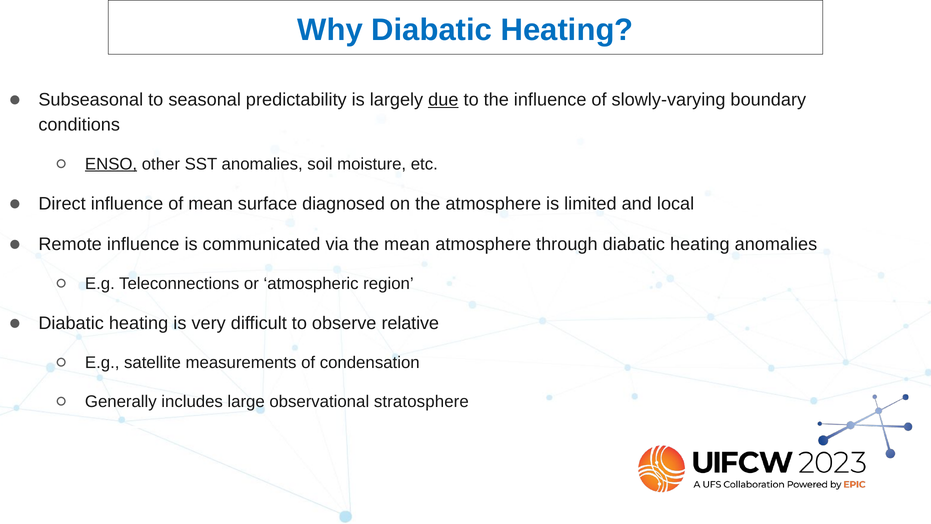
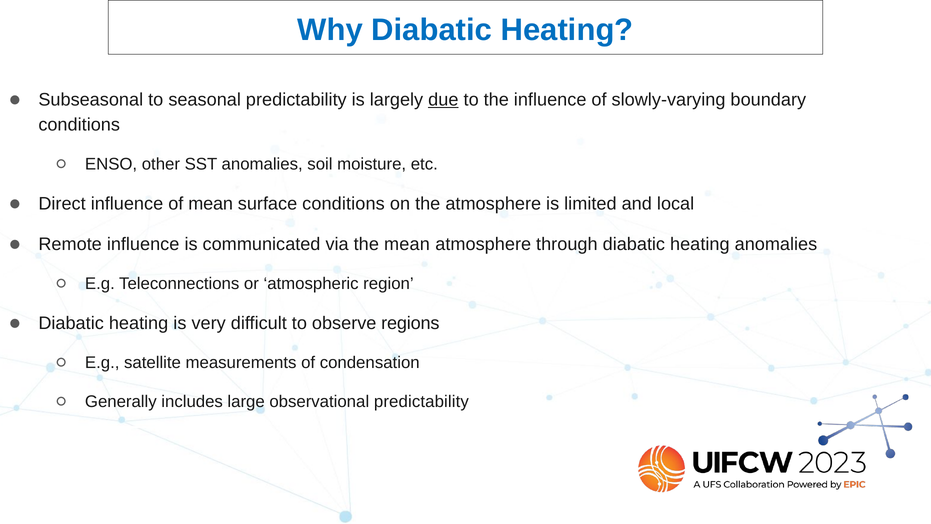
ENSO underline: present -> none (111, 164)
surface diagnosed: diagnosed -> conditions (343, 204)
relative: relative -> regions (410, 323)
observational stratosphere: stratosphere -> predictability (421, 401)
